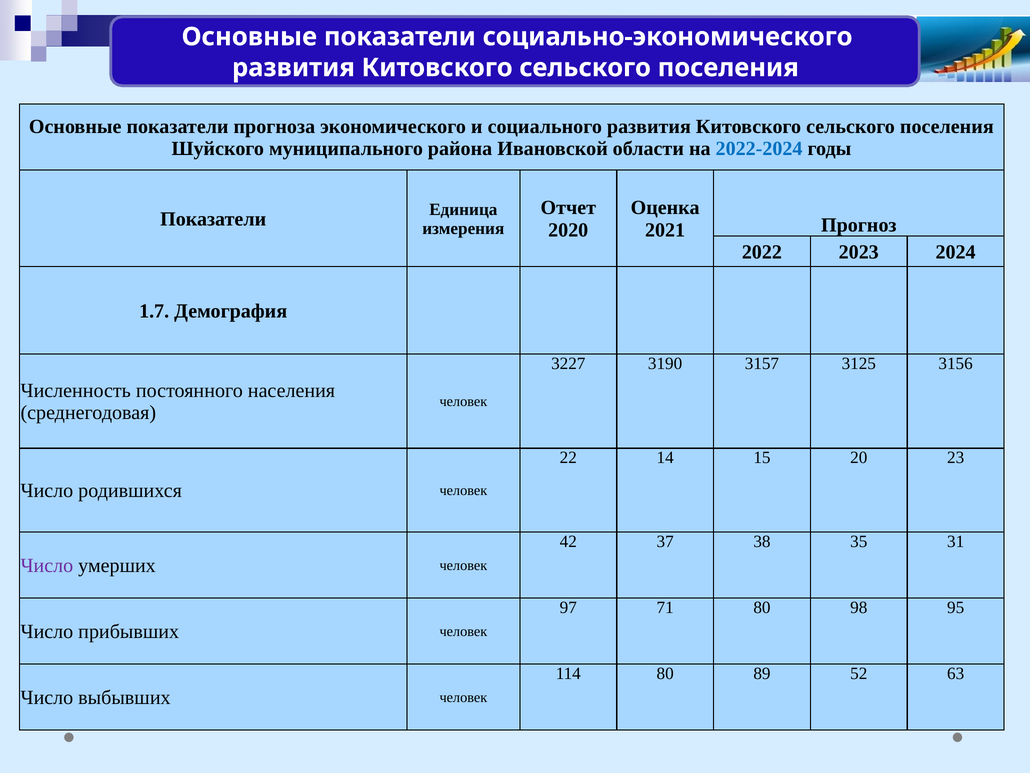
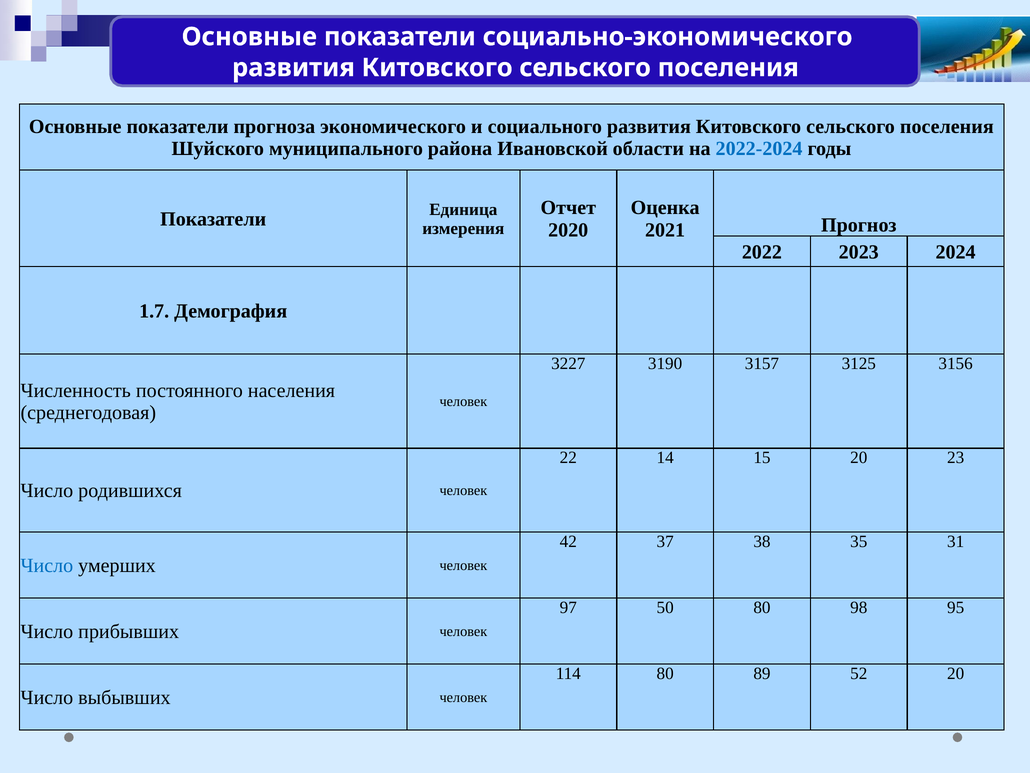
Число colour: purple -> blue (47, 565)
71: 71 -> 50 (665, 607)
52 63: 63 -> 20 (956, 673)
